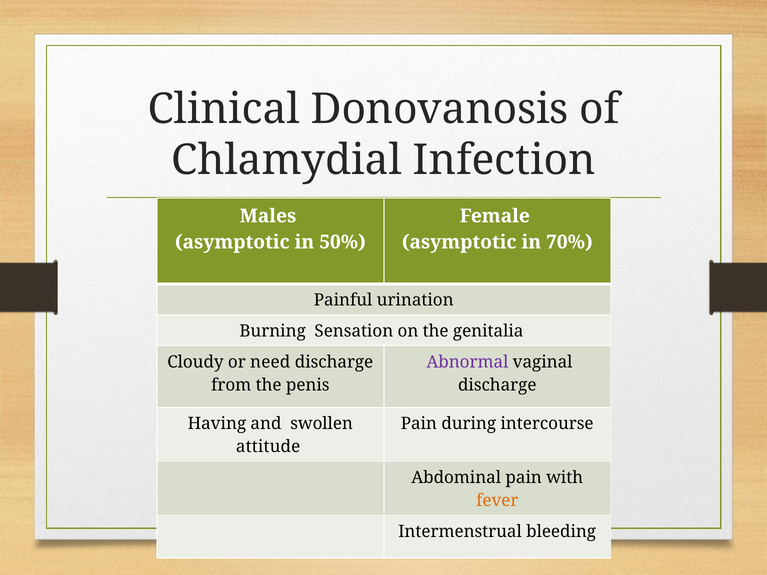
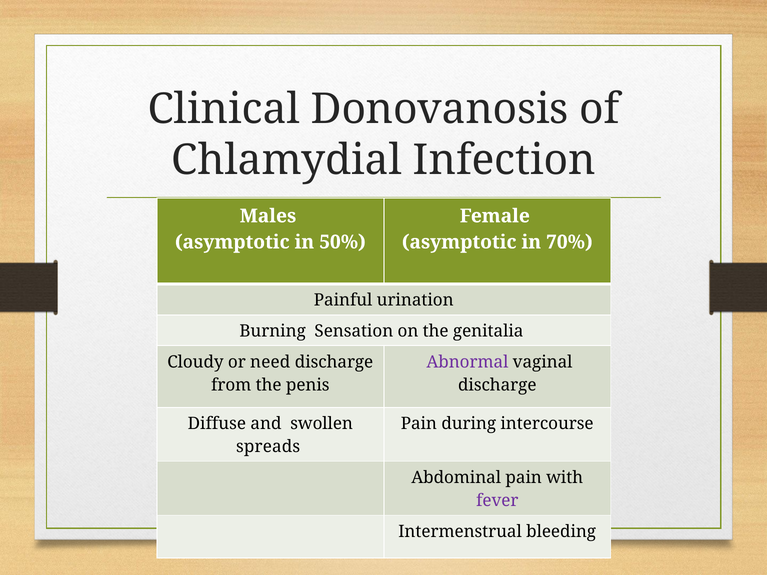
Having: Having -> Diffuse (217, 424)
attitude: attitude -> spreads (268, 447)
fever colour: orange -> purple (497, 501)
